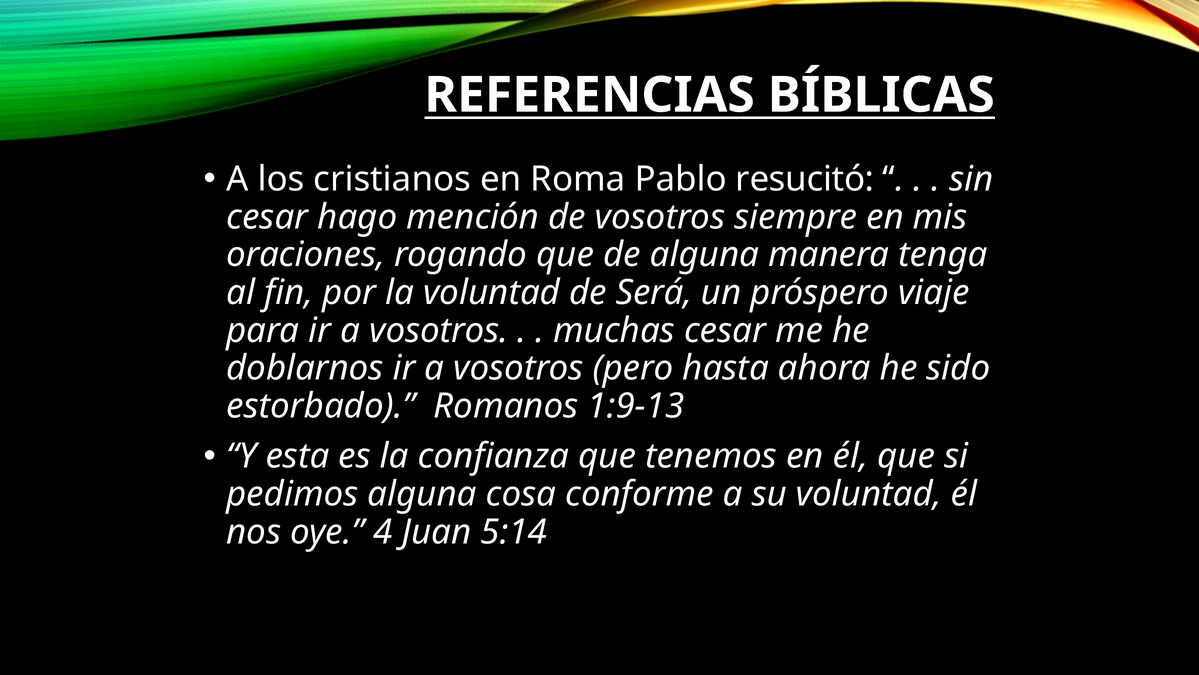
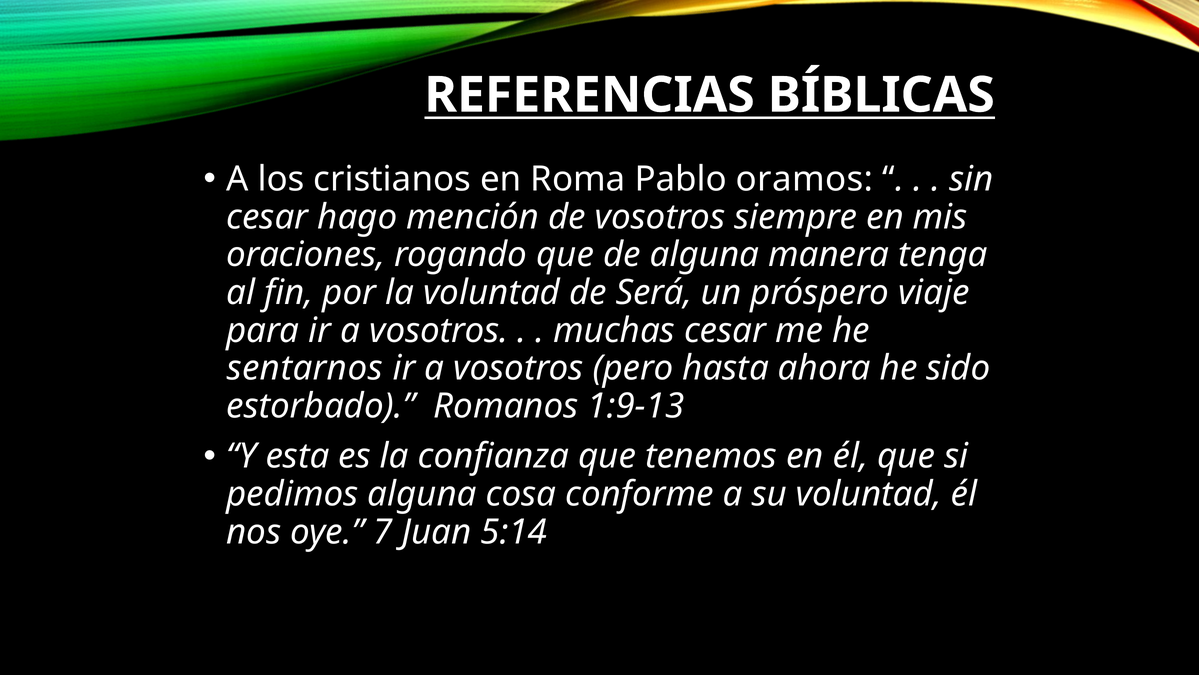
resucitó: resucitó -> oramos (804, 179)
doblarnos: doblarnos -> sentarnos (305, 368)
4: 4 -> 7 (383, 532)
